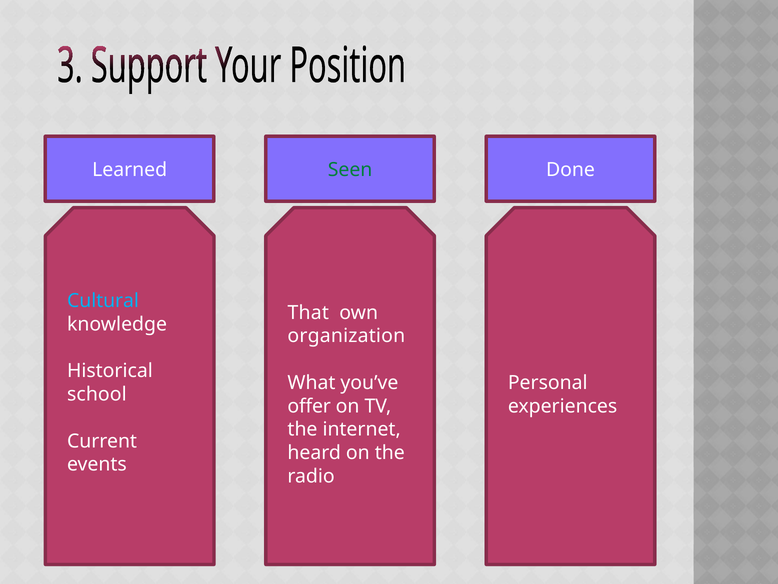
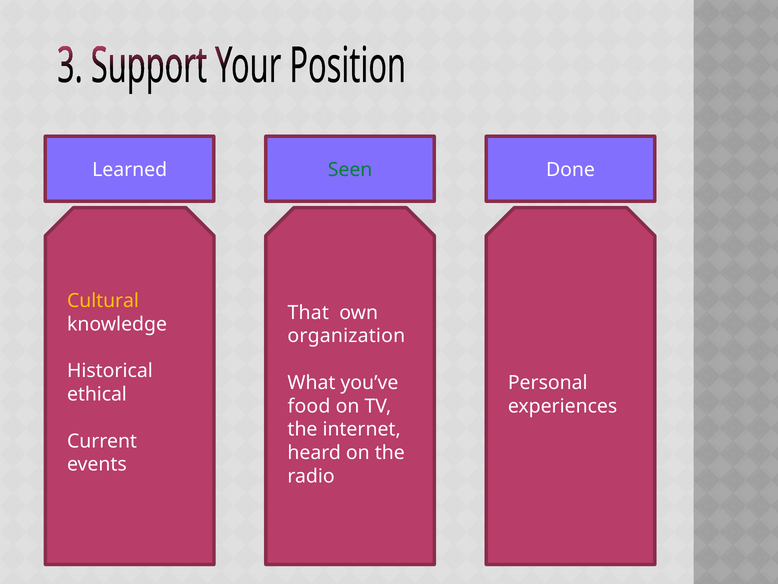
Cultural colour: light blue -> yellow (103, 301)
school: school -> ethical (97, 394)
offer: offer -> food (309, 406)
